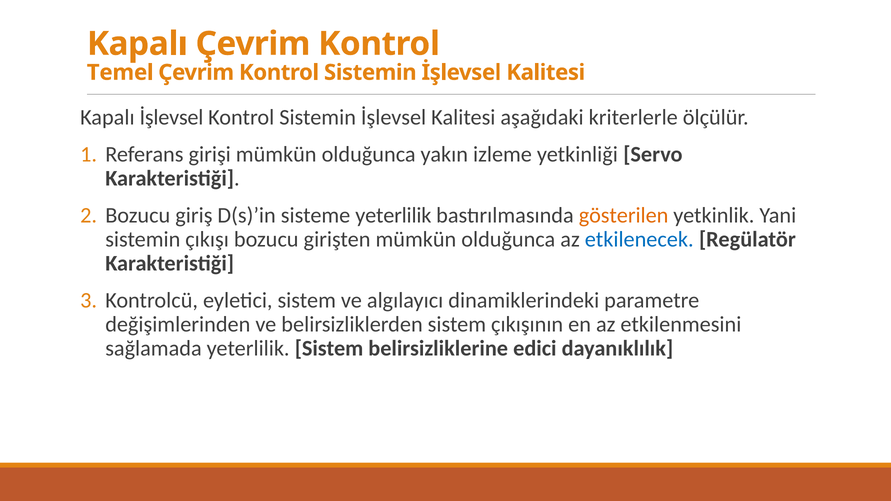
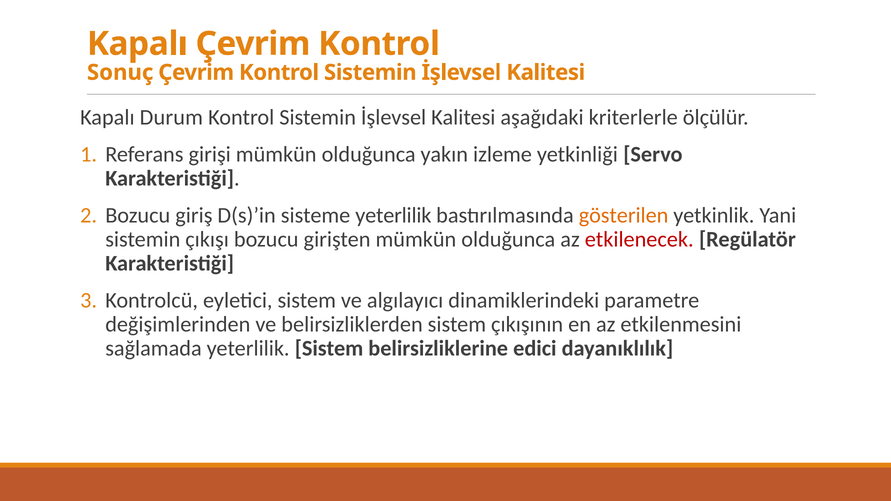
Temel: Temel -> Sonuç (120, 72)
Kapalı İşlevsel: İşlevsel -> Durum (171, 117)
etkilenecek colour: blue -> red (639, 239)
